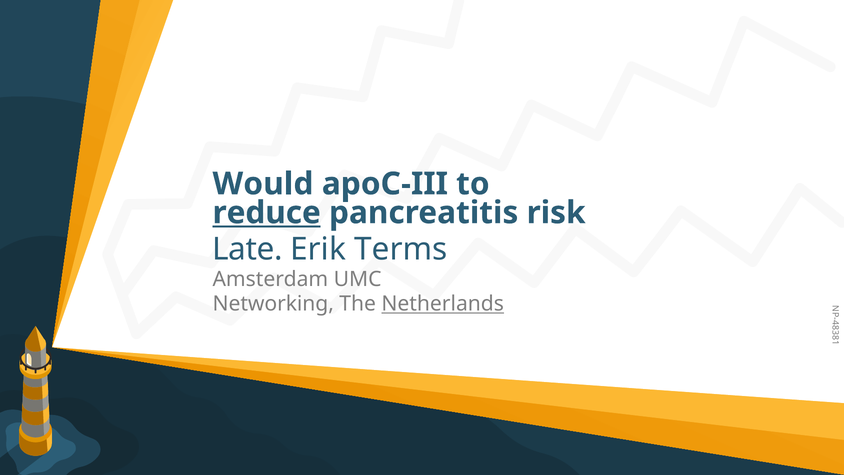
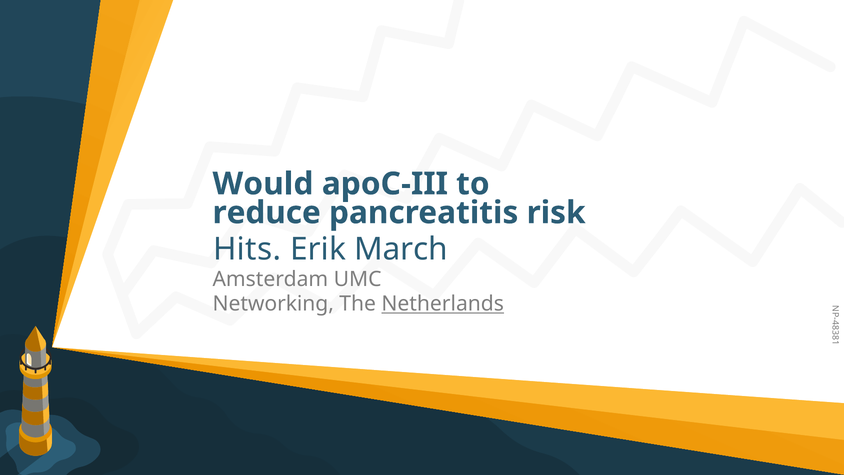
reduce underline: present -> none (267, 213)
Late: Late -> Hits (247, 249)
Terms: Terms -> March (401, 249)
